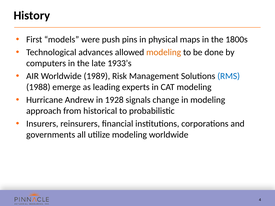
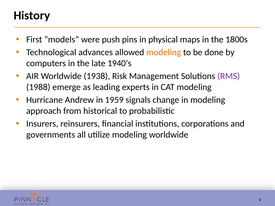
1933’s: 1933’s -> 1940’s (120, 63)
1989: 1989 -> 1938 (97, 76)
RMS colour: blue -> purple (229, 76)
1928: 1928 -> 1959 (114, 100)
